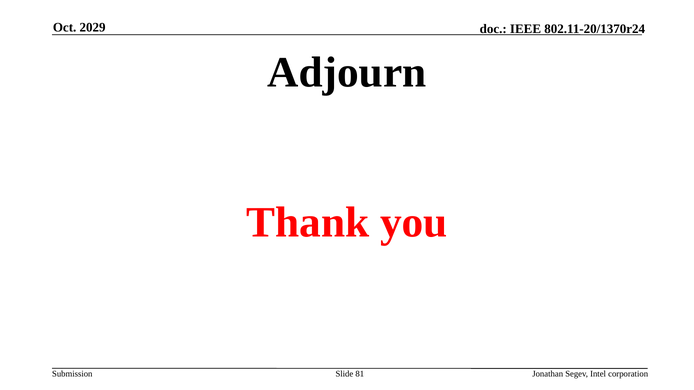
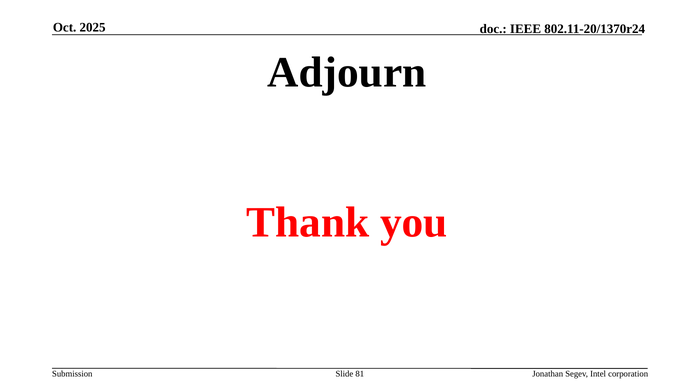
2029: 2029 -> 2025 (93, 28)
